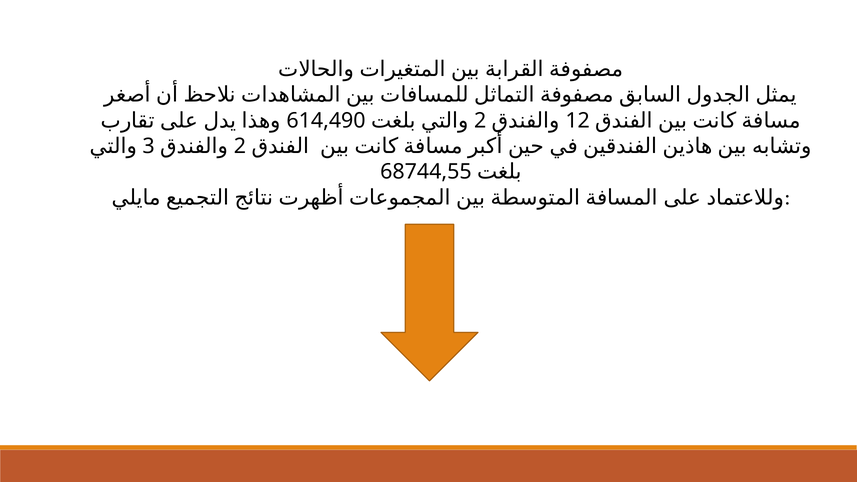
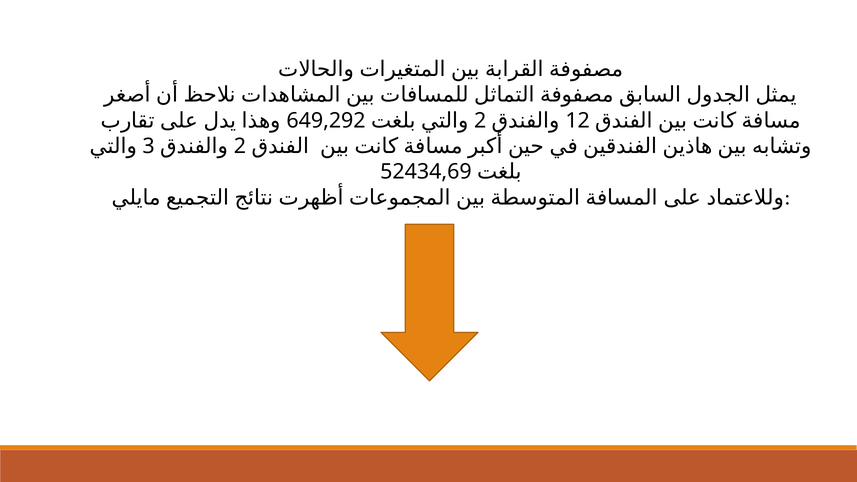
614,490: 614,490 -> 649,292 (326, 120)
68744,55: 68744,55 -> 52434,69 (426, 172)
